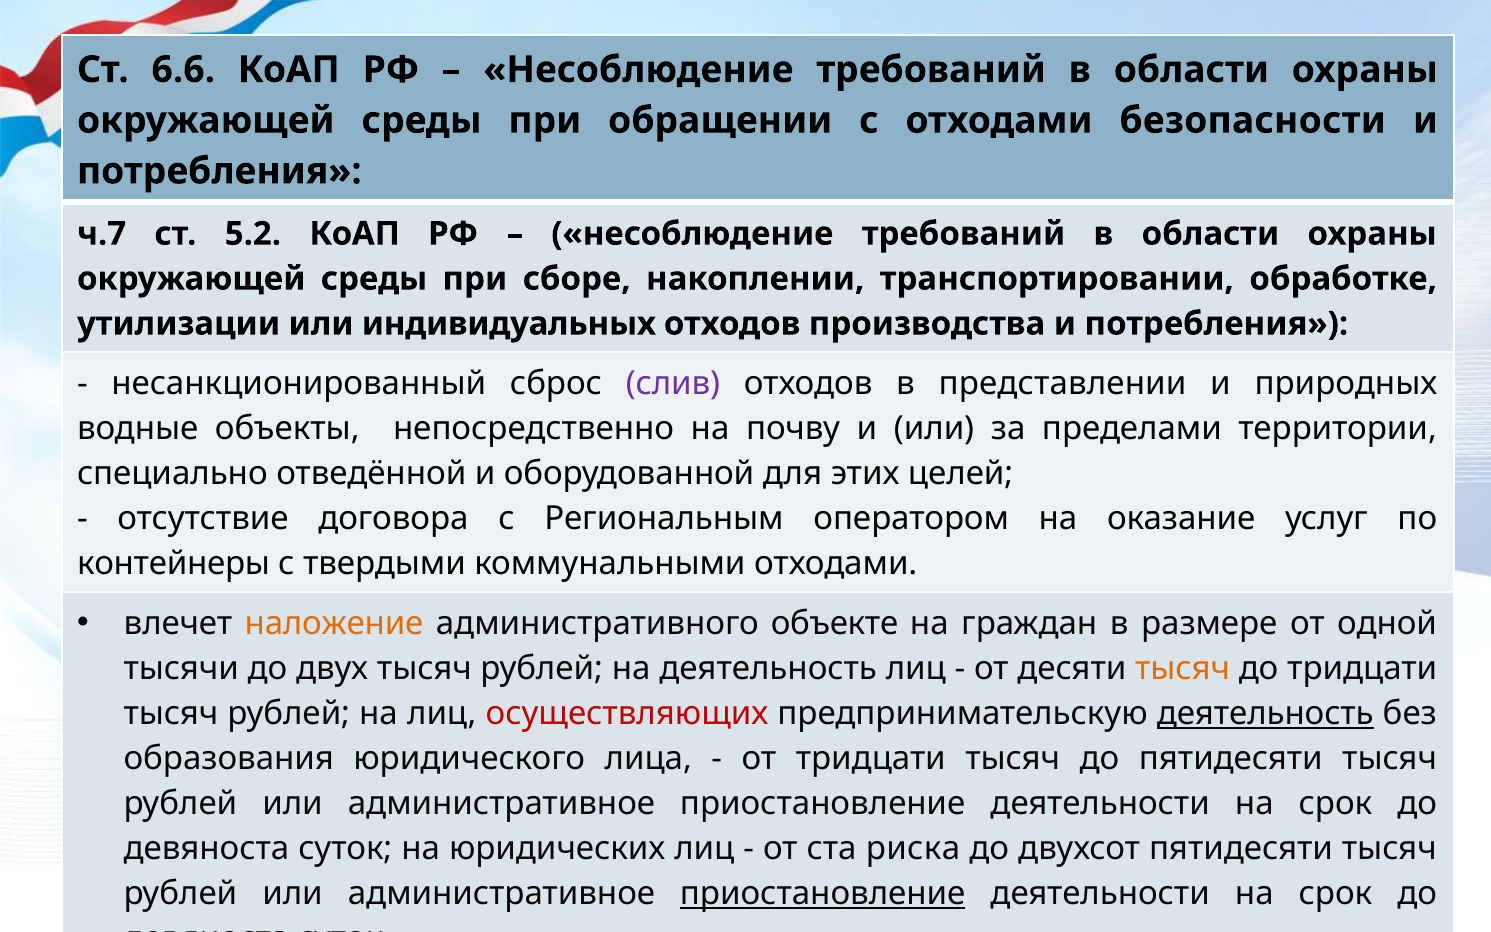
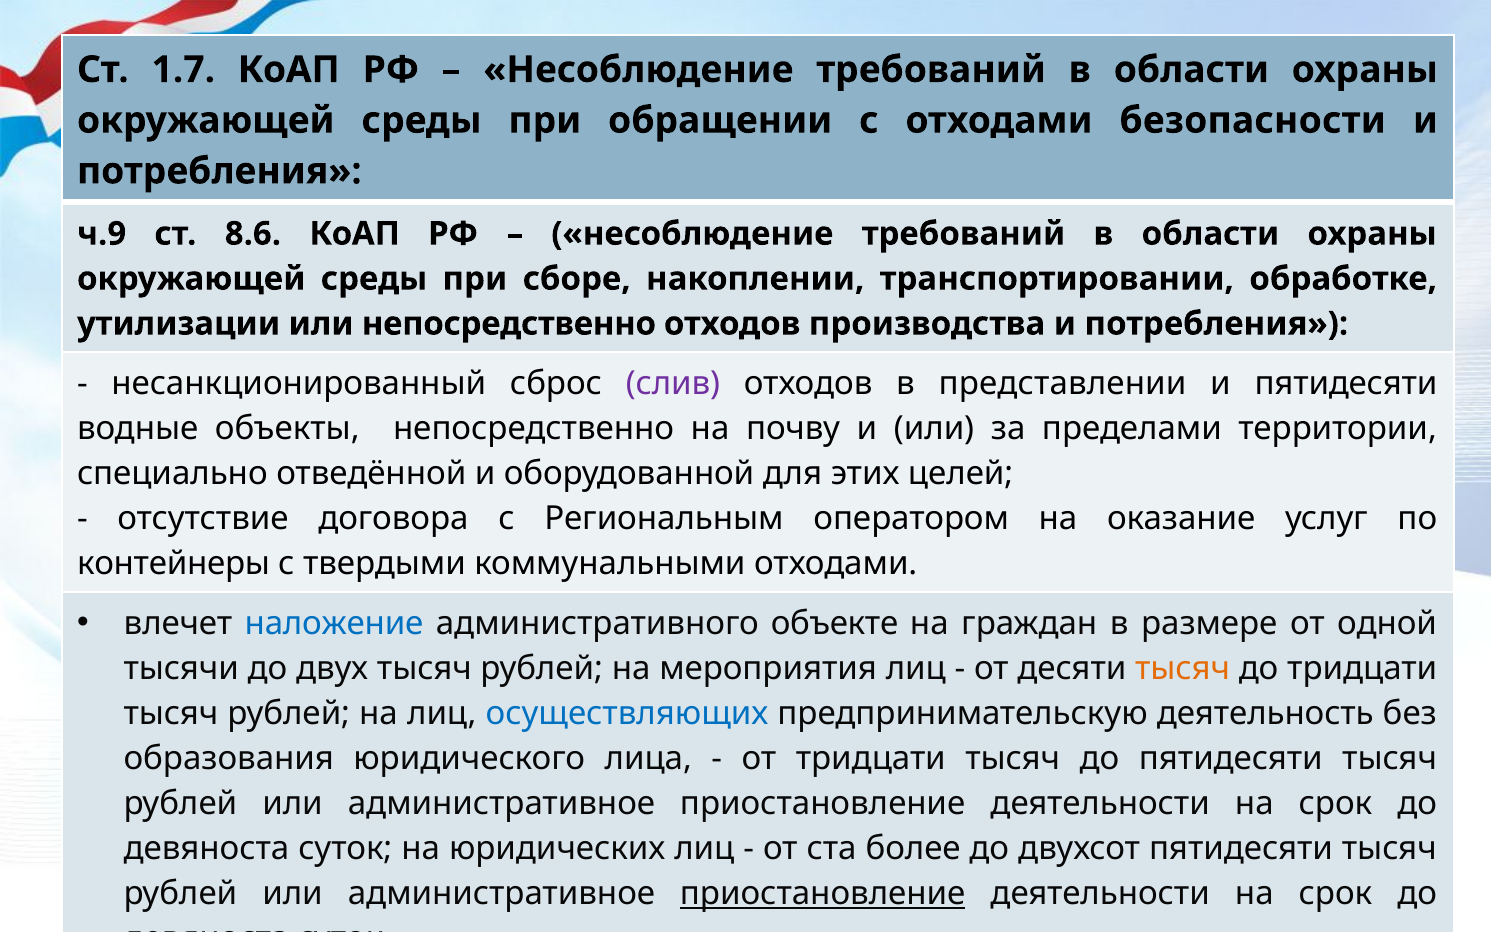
6.6: 6.6 -> 1.7 (183, 70)
ч.7: ч.7 -> ч.9 (102, 234)
5.2: 5.2 -> 8.6 (253, 234)
или индивидуальных: индивидуальных -> непосредственно (509, 324)
и природных: природных -> пятидесяти (1346, 384)
наложение colour: orange -> blue (334, 623)
на деятельность: деятельность -> мероприятия (768, 668)
осуществляющих colour: red -> blue (627, 713)
деятельность underline: present -> none (1265, 713)
риска: риска -> более (913, 848)
